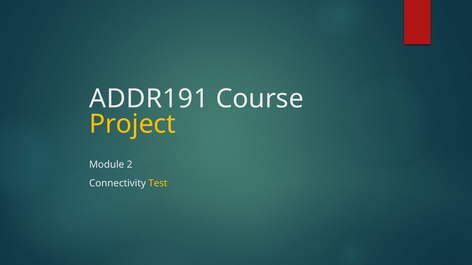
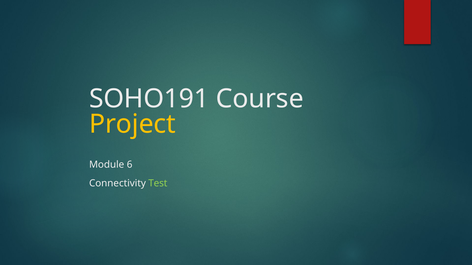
ADDR191: ADDR191 -> SOHO191 (149, 99)
2: 2 -> 6 (130, 165)
Test colour: yellow -> light green (158, 184)
